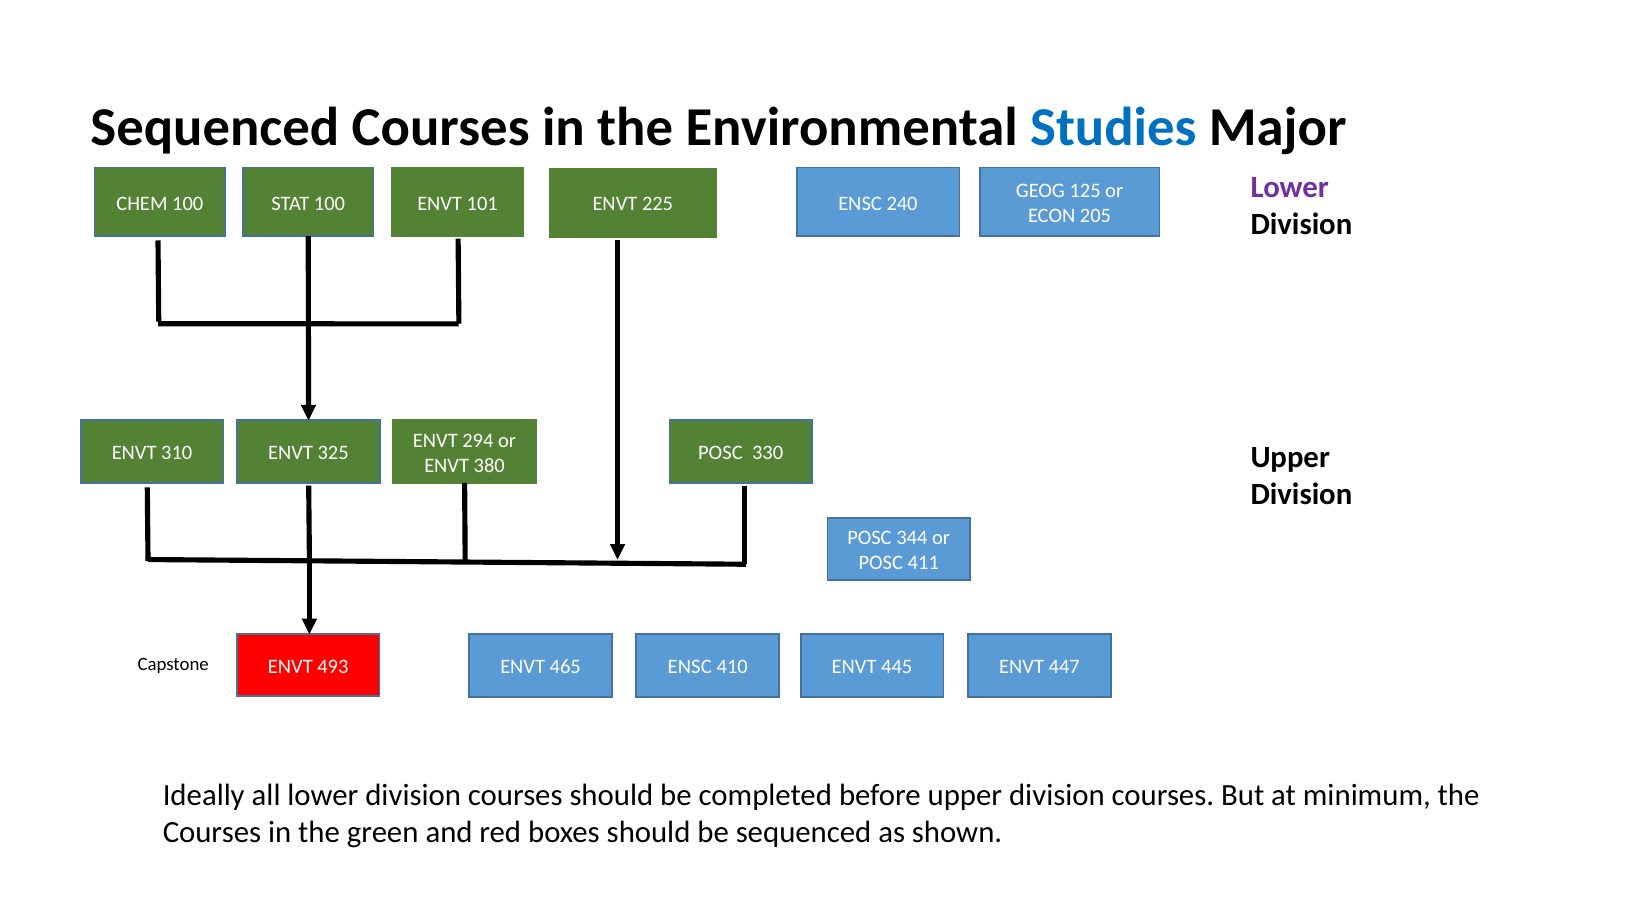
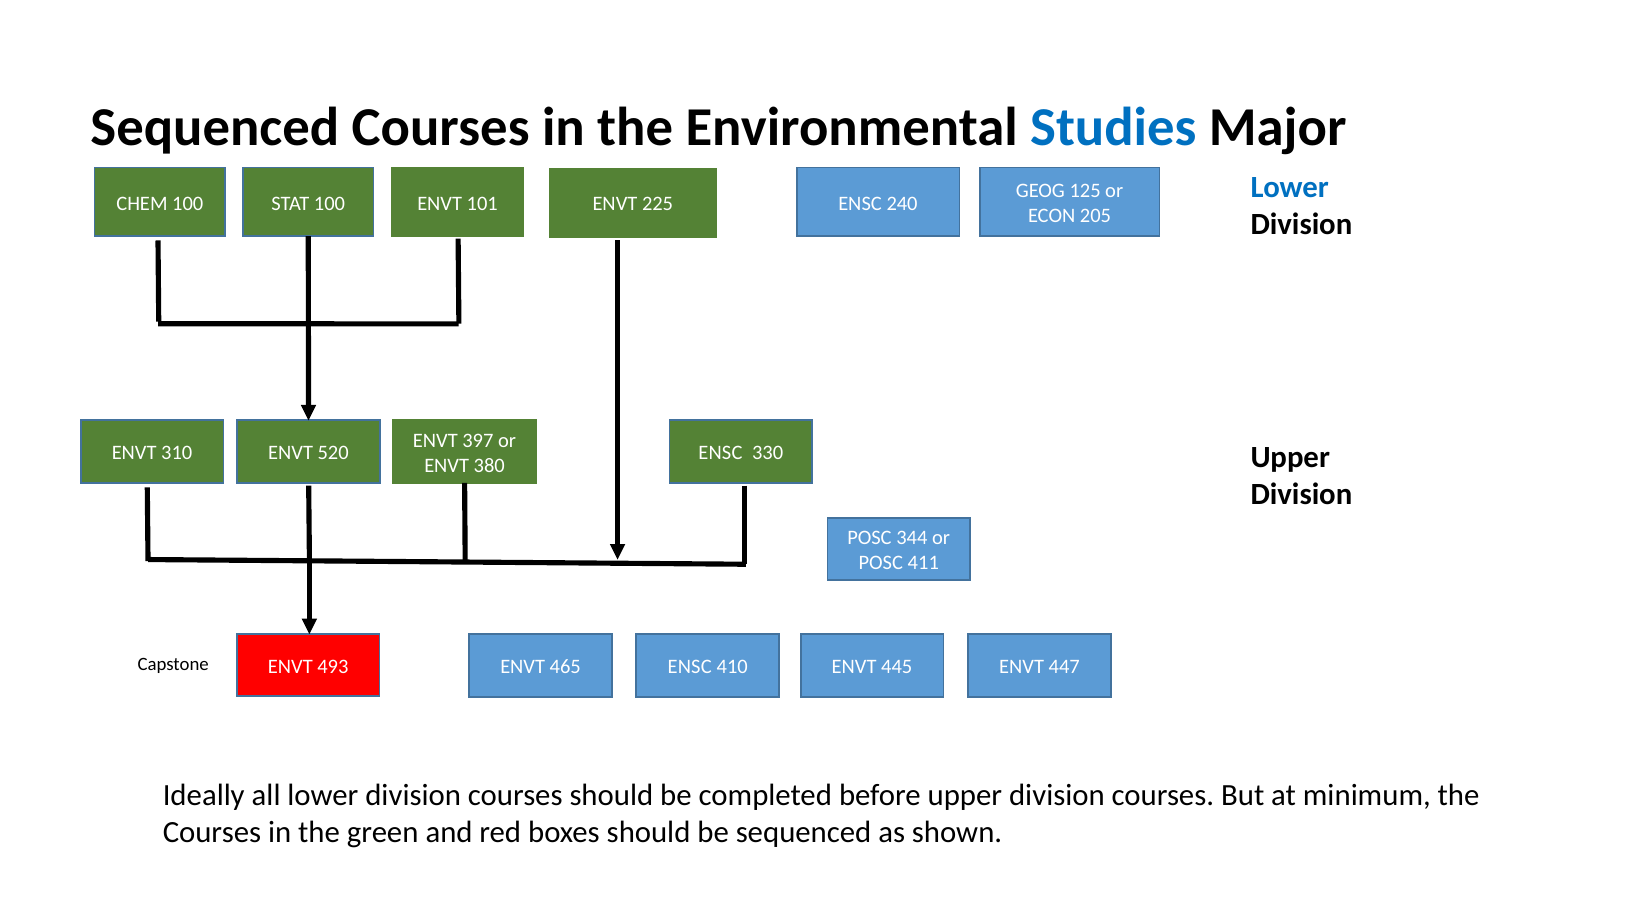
Lower colour: purple -> blue (1290, 187)
294: 294 -> 397 (478, 441)
325: 325 -> 520 (333, 453)
POSC: POSC -> ENSC (720, 453)
